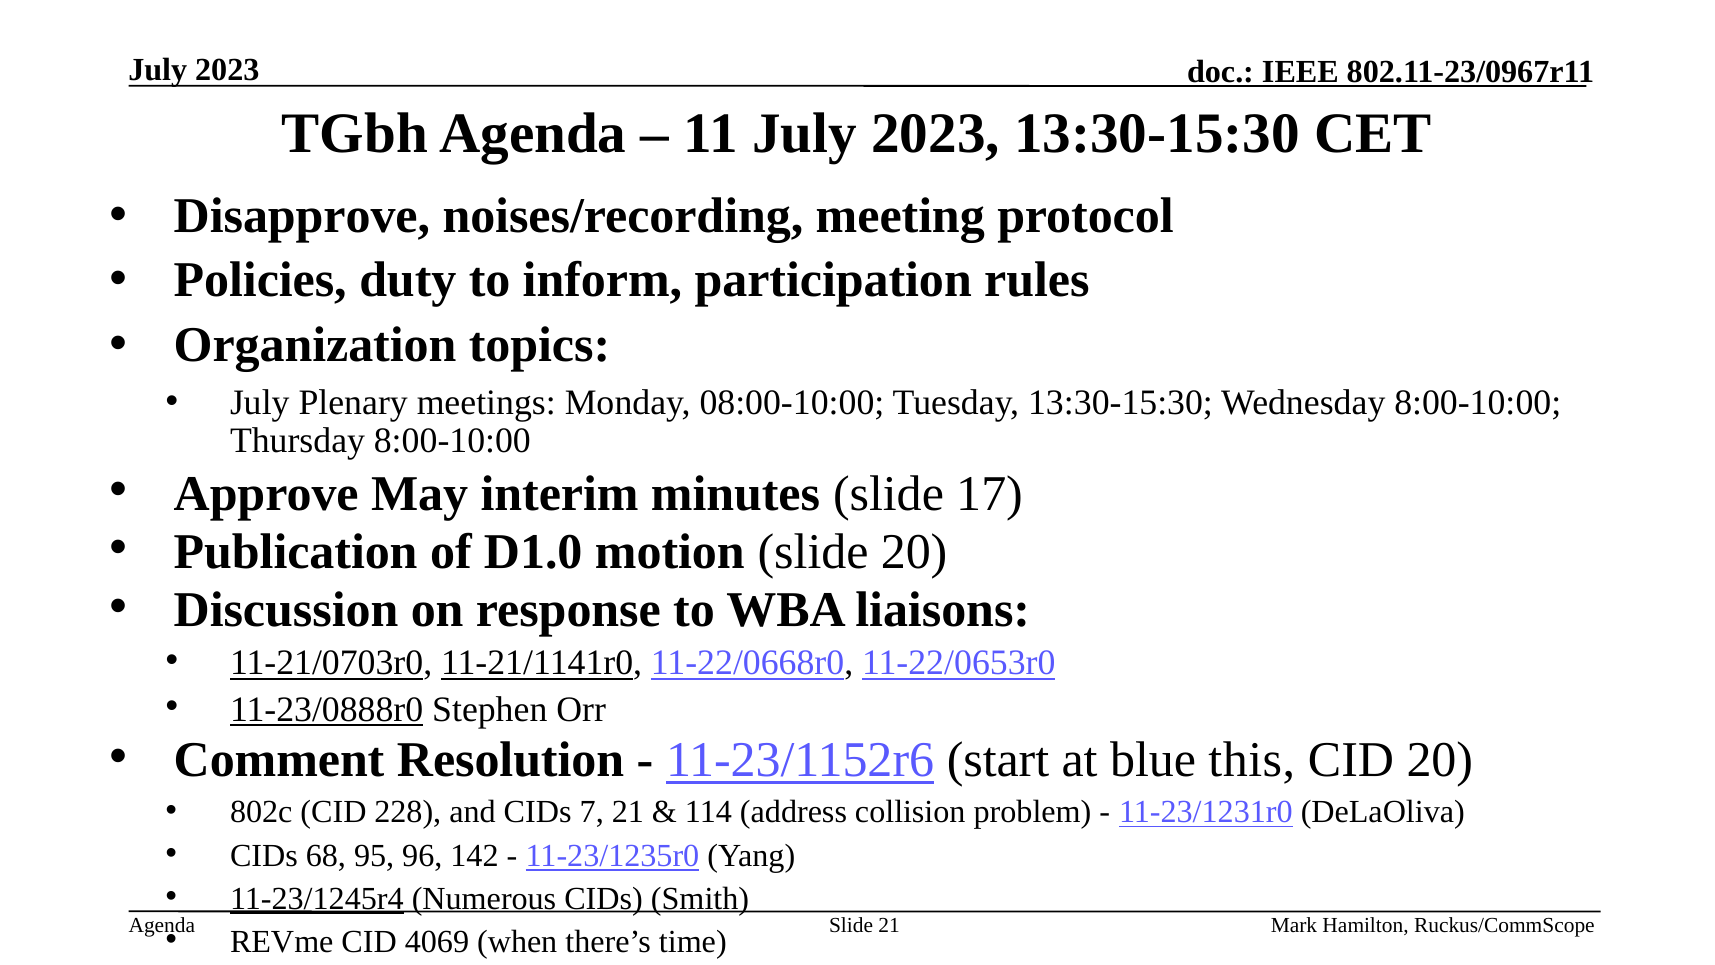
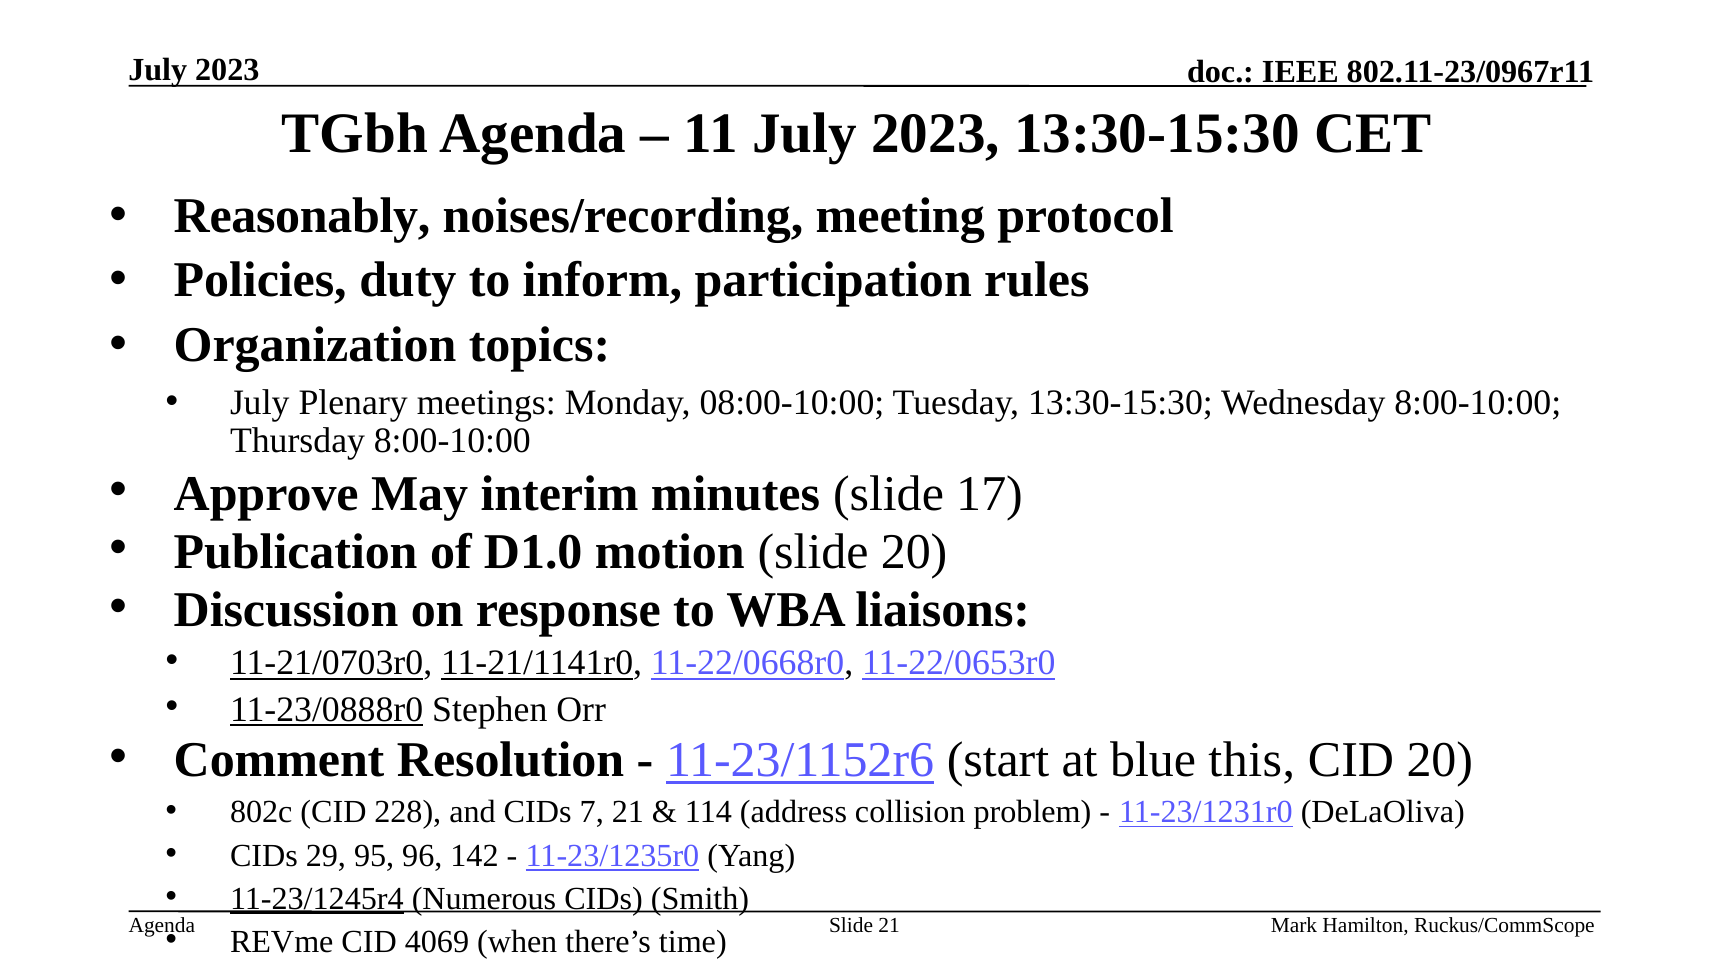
Disapprove: Disapprove -> Reasonably (302, 215)
68: 68 -> 29 (326, 855)
